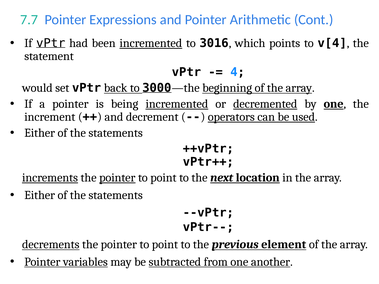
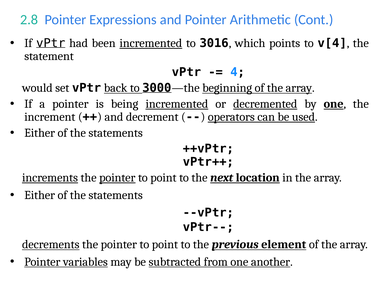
7.7: 7.7 -> 2.8 (29, 20)
